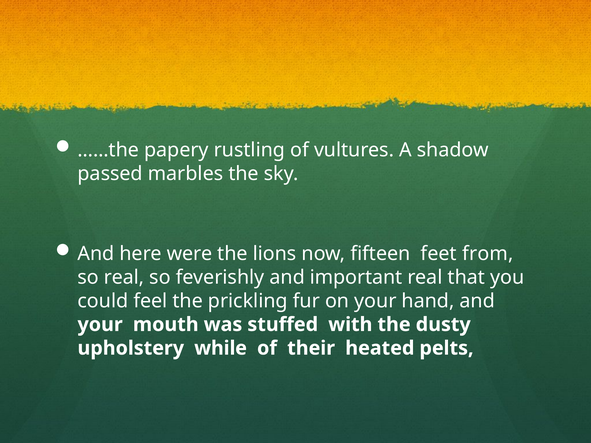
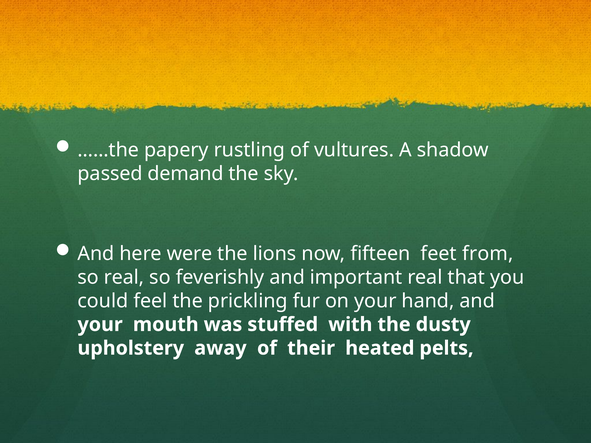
marbles: marbles -> demand (186, 174)
while: while -> away (220, 348)
